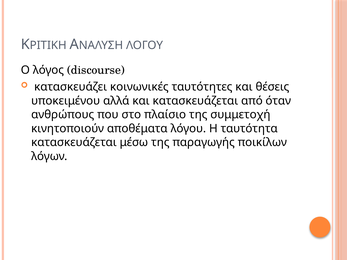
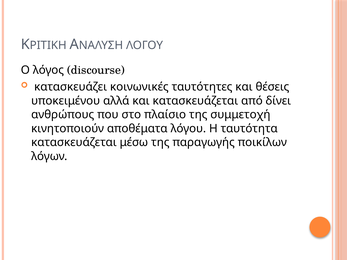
όταν: όταν -> δίνει (278, 101)
